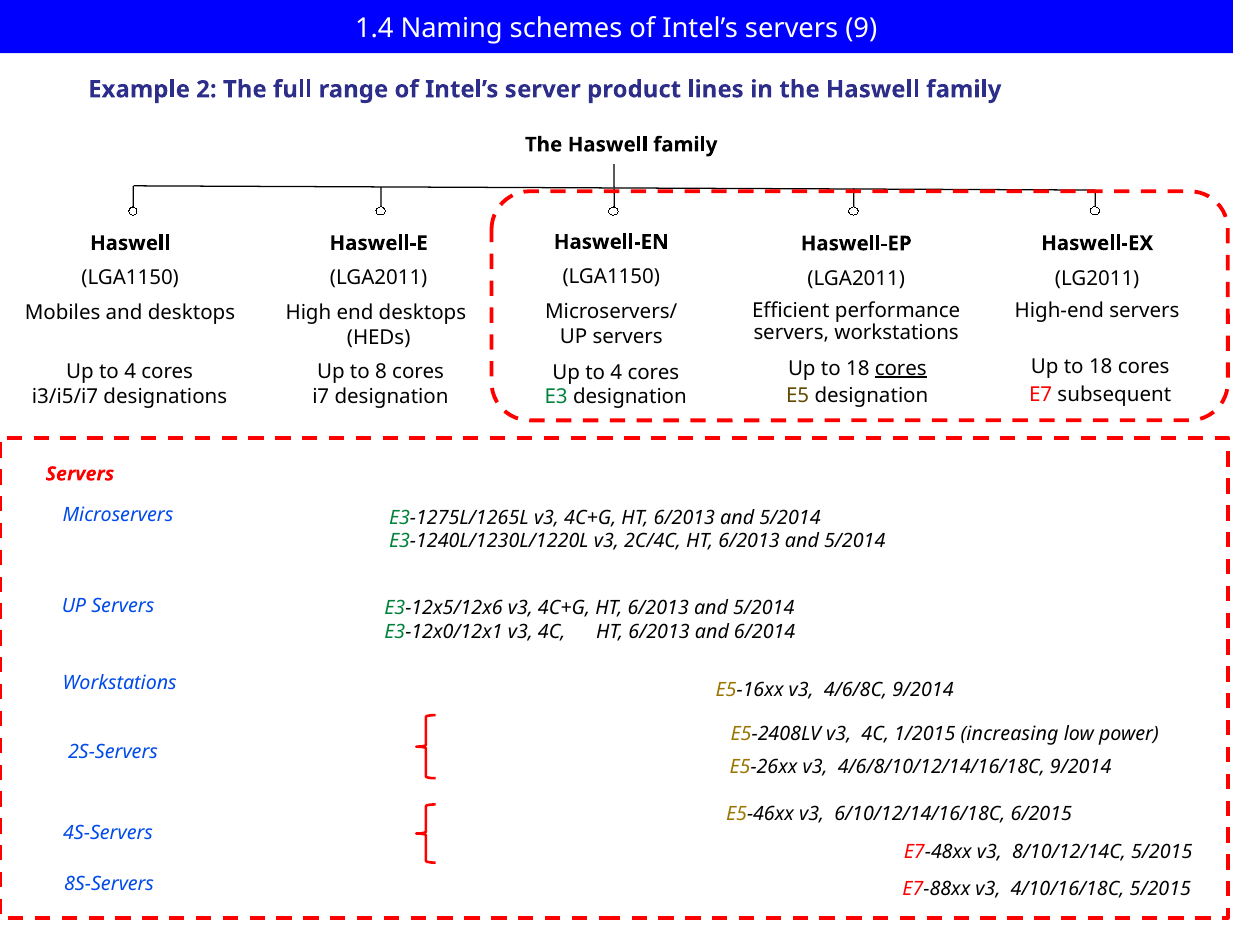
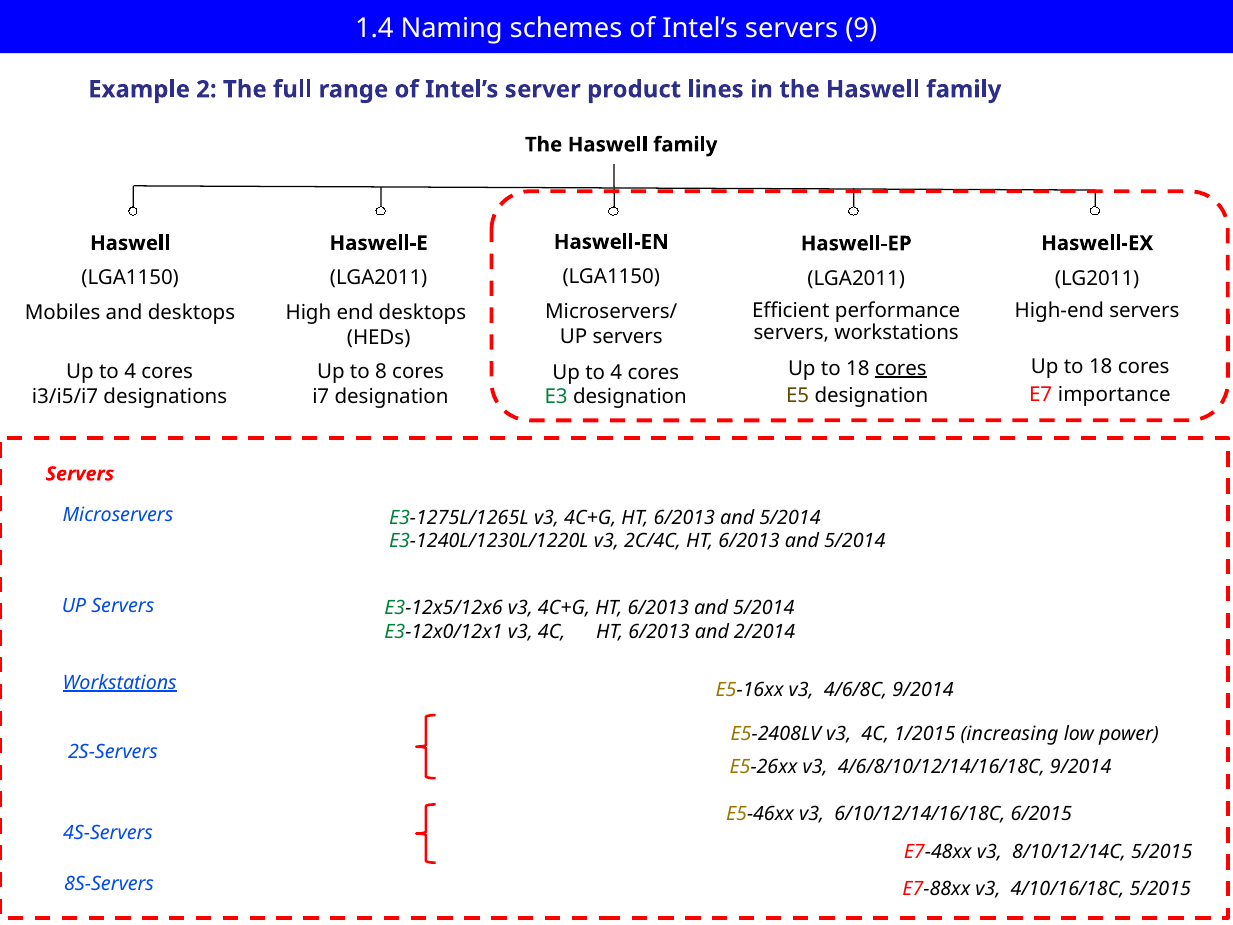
subsequent: subsequent -> importance (1114, 394)
6/2014: 6/2014 -> 2/2014 (765, 631)
Workstations underline: none -> present (120, 682)
